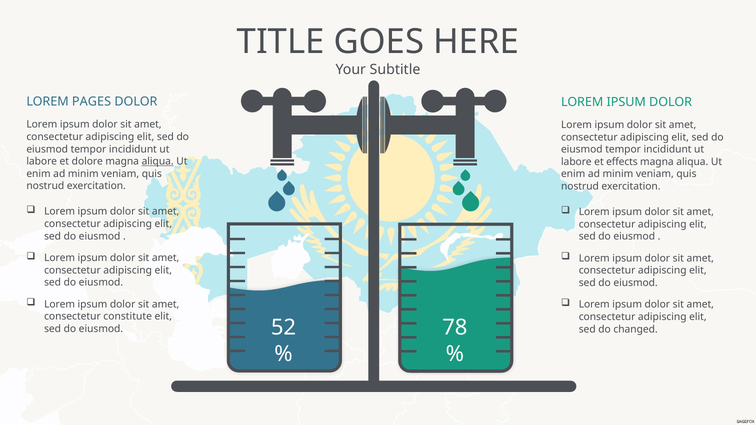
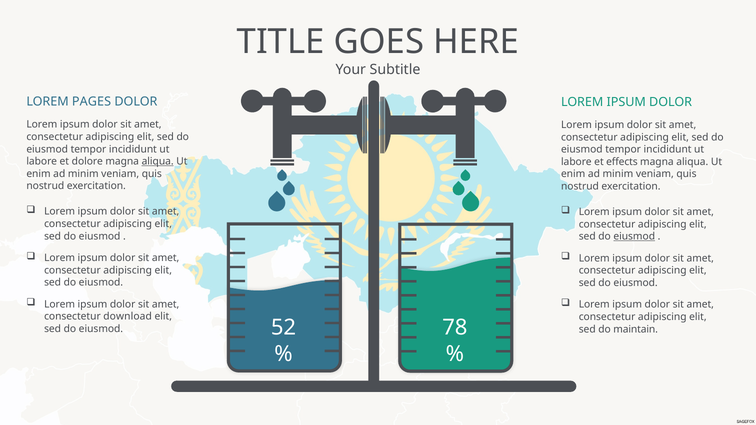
eiusmod underline: none -> present (634, 237)
constitute: constitute -> download (128, 317)
changed: changed -> maintain (636, 329)
